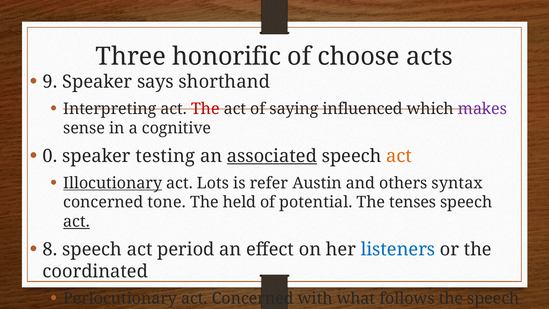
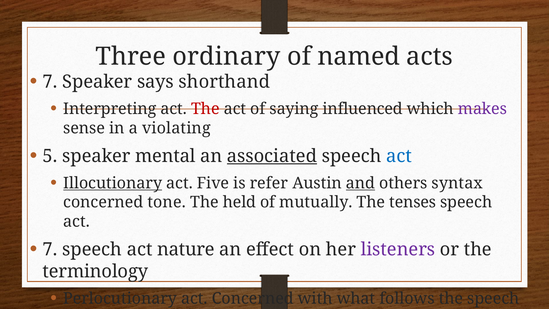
honorific: honorific -> ordinary (226, 57)
choose: choose -> named (359, 57)
9: 9 -> 7 (50, 82)
cognitive: cognitive -> violating (176, 128)
0: 0 -> 5 (50, 156)
testing: testing -> mental (165, 156)
act colour: orange -> blue (399, 156)
Lots: Lots -> Five (213, 183)
and underline: none -> present (361, 183)
potential: potential -> mutually (316, 202)
act underline: present -> none (76, 221)
8: 8 -> 7 (50, 249)
period: period -> nature (186, 249)
listeners colour: blue -> purple (398, 249)
coordinated: coordinated -> terminology (95, 271)
